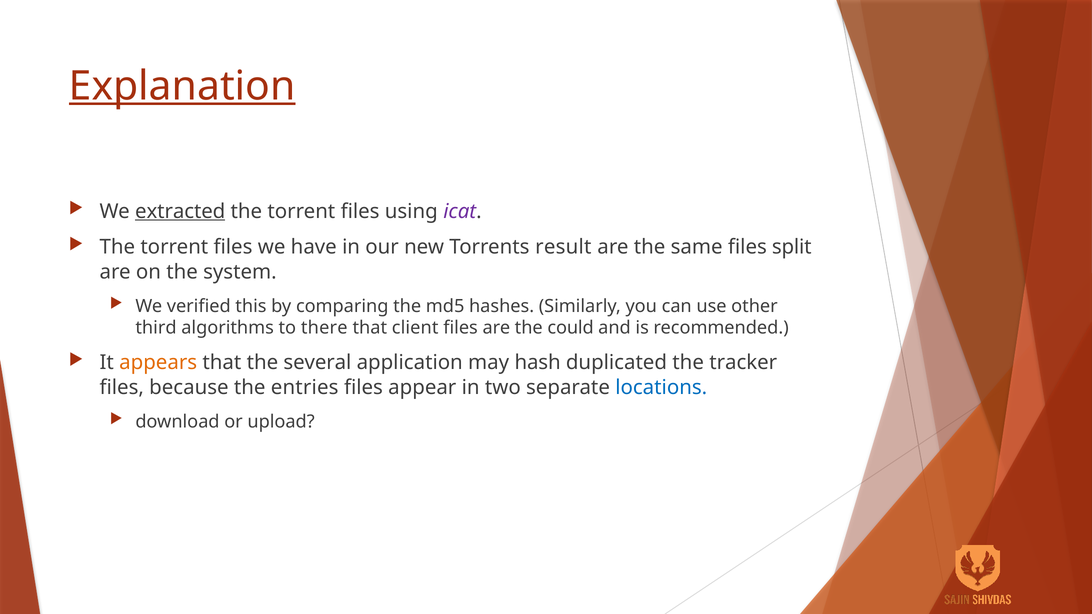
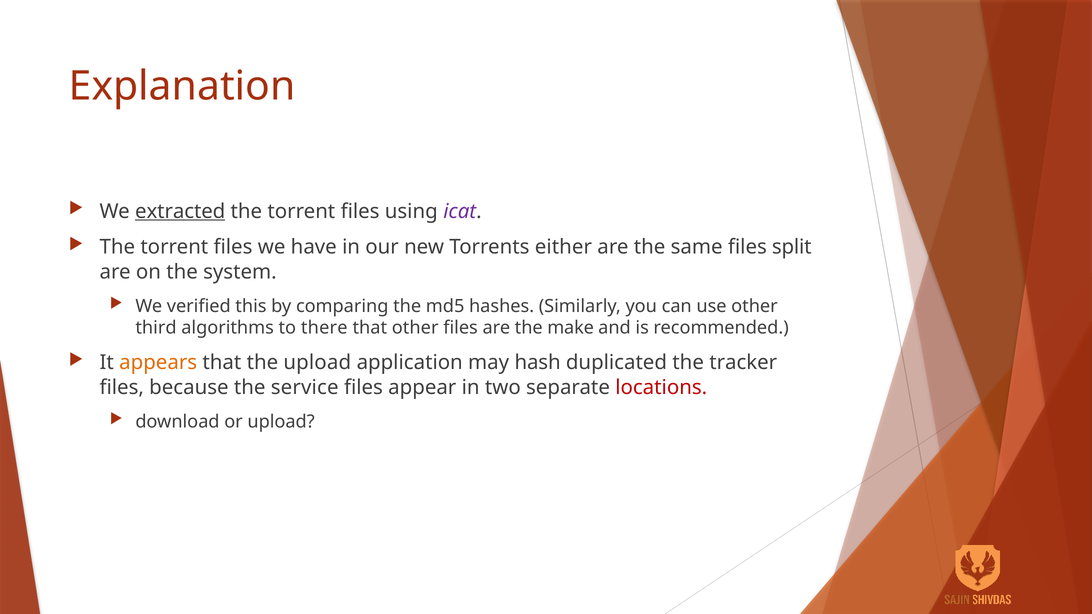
Explanation underline: present -> none (182, 86)
result: result -> either (563, 247)
that client: client -> other (415, 328)
could: could -> make (571, 328)
the several: several -> upload (317, 363)
entries: entries -> service (305, 387)
locations colour: blue -> red (661, 387)
